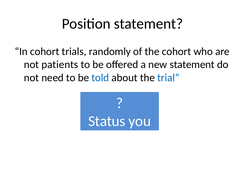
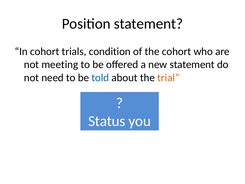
randomly: randomly -> condition (110, 51)
patients: patients -> meeting (60, 64)
trial colour: blue -> orange (168, 78)
